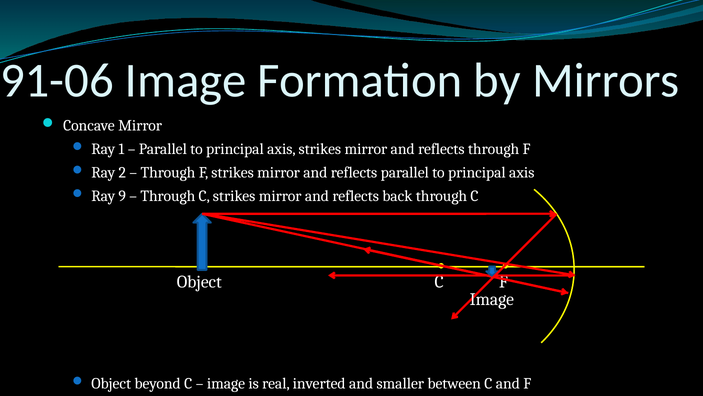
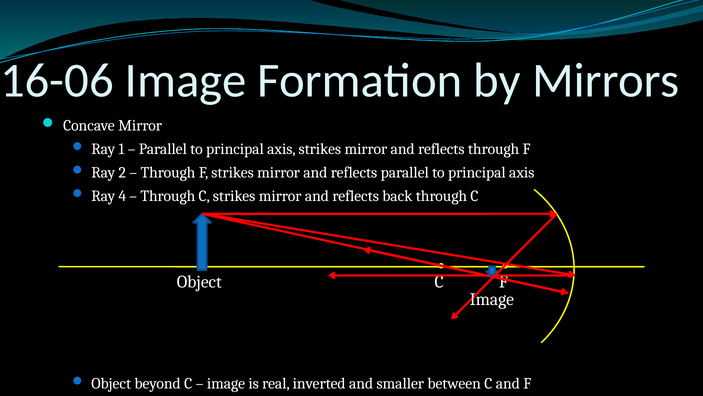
91-06: 91-06 -> 16-06 (57, 81)
9: 9 -> 4 (122, 196)
